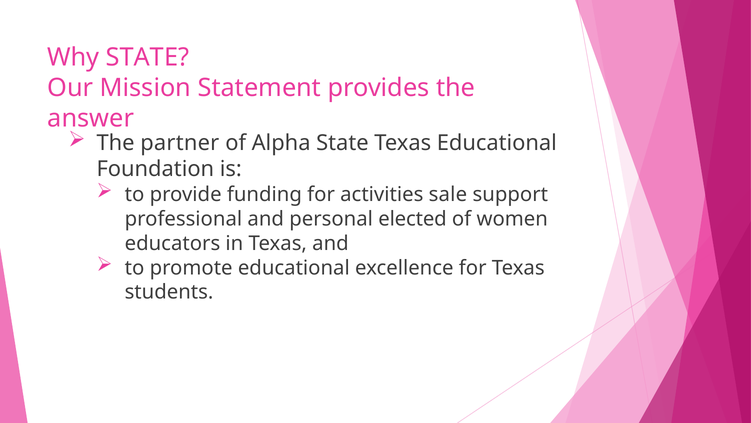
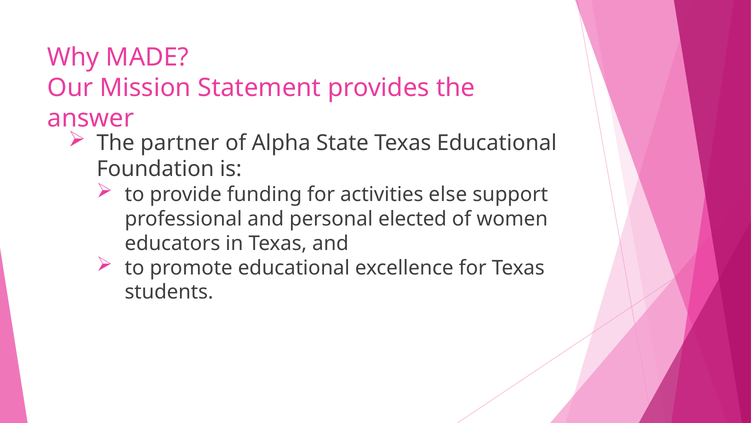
Why STATE: STATE -> MADE (147, 57)
sale: sale -> else (448, 194)
